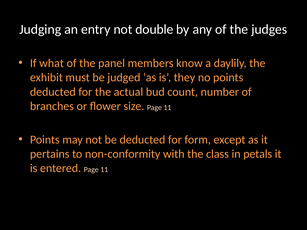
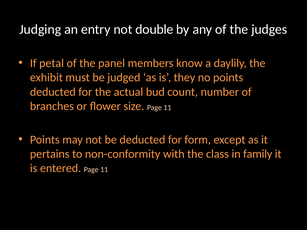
what: what -> petal (52, 63)
petals: petals -> family (258, 154)
